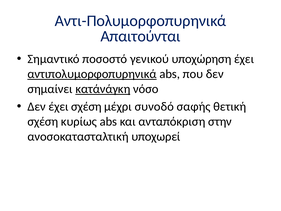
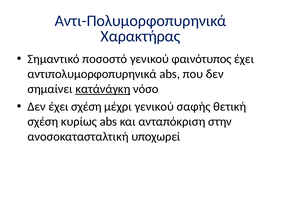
Απαιτούνται: Απαιτούνται -> Χαρακτήρας (140, 36)
υποχώρηση: υποχώρηση -> φαινότυπος (202, 59)
αντιπολυμορφοπυρηνικά underline: present -> none (92, 74)
μέχρι συνοδό: συνοδό -> γενικού (154, 106)
